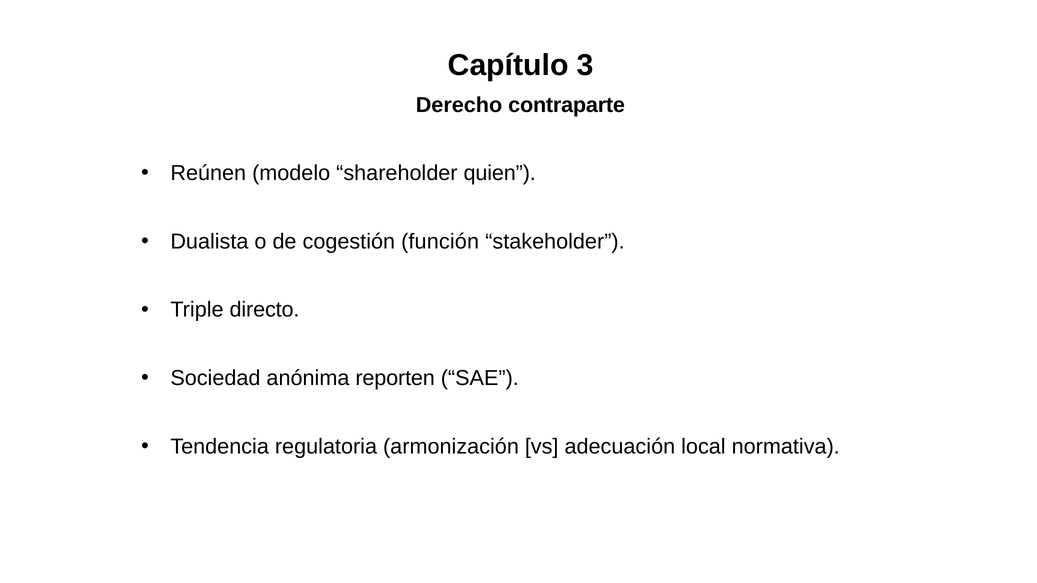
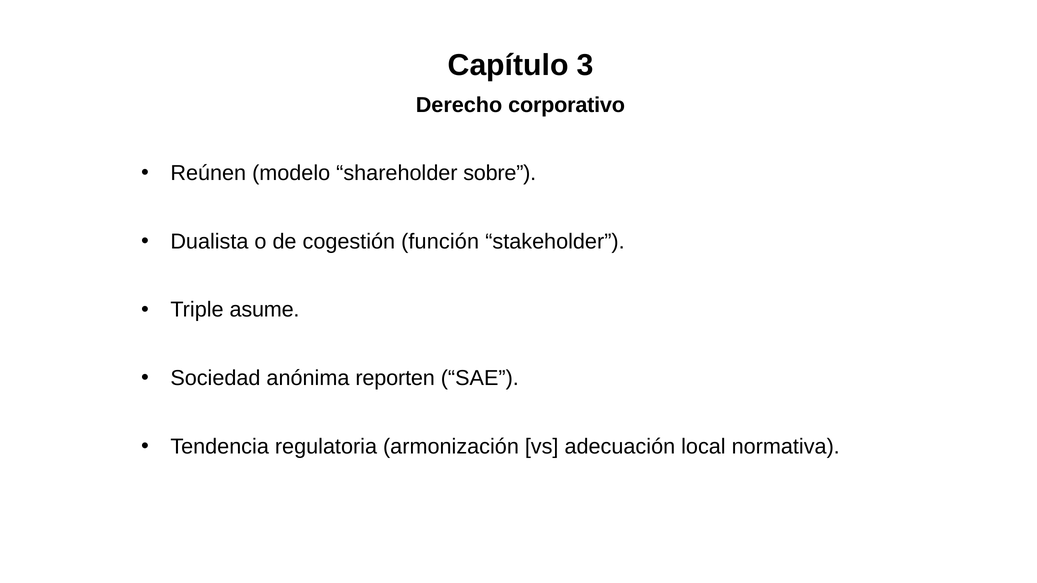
contraparte: contraparte -> corporativo (567, 105)
quien: quien -> sobre (500, 173)
directo: directo -> asume (265, 310)
